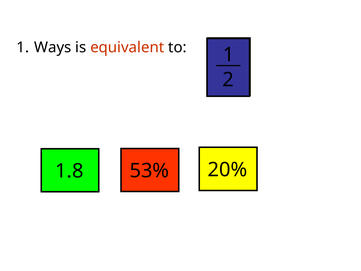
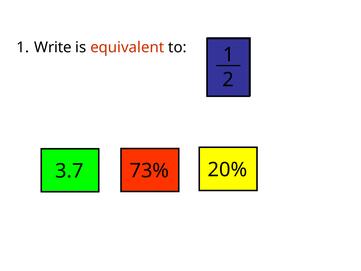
Ways: Ways -> Write (53, 47)
53%: 53% -> 73% (149, 171)
1.8: 1.8 -> 3.7 (69, 171)
